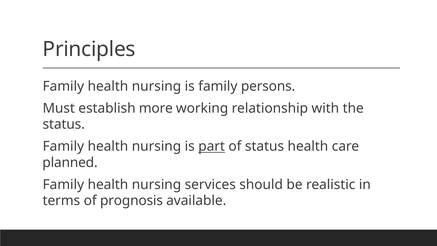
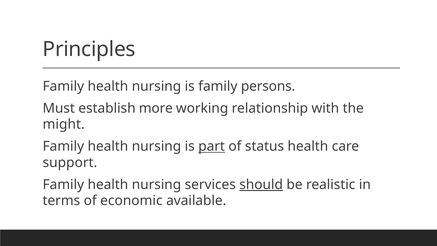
status: status -> might (64, 124)
planned: planned -> support (70, 162)
should underline: none -> present (261, 184)
prognosis: prognosis -> economic (131, 201)
